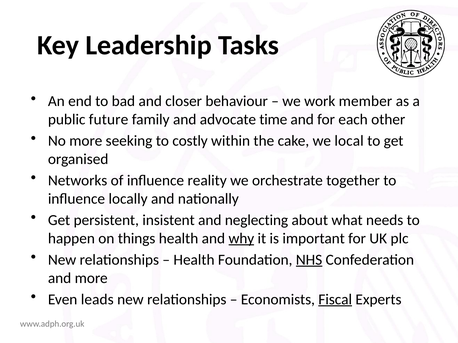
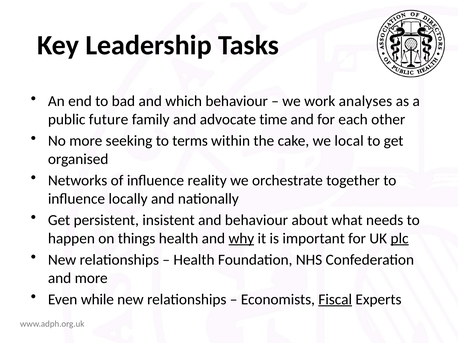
closer: closer -> which (184, 101)
member: member -> analyses (365, 101)
costly: costly -> terms (190, 141)
and neglecting: neglecting -> behaviour (256, 220)
plc underline: none -> present (400, 239)
NHS underline: present -> none (309, 260)
leads: leads -> while (97, 300)
